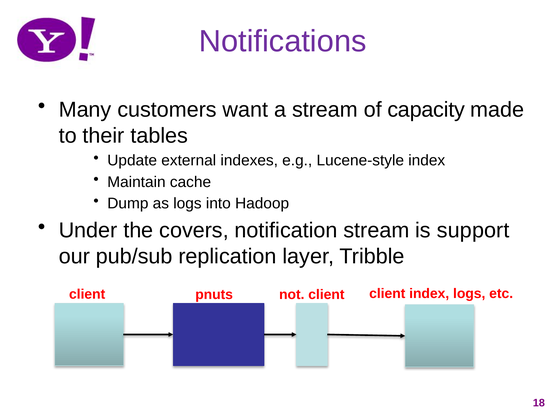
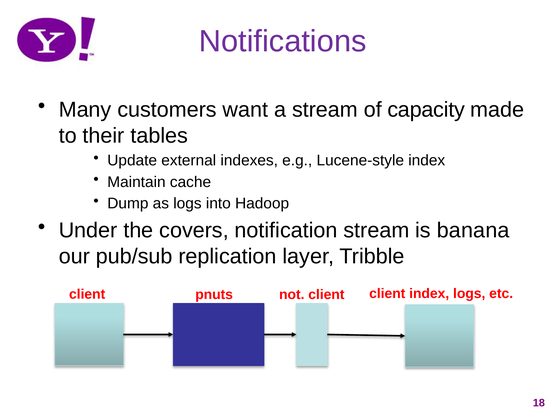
support: support -> banana (473, 231)
